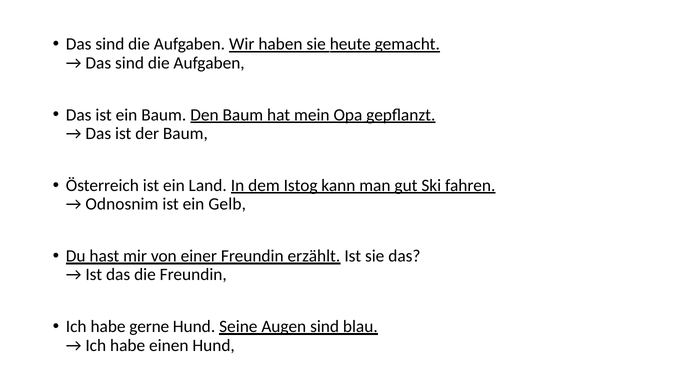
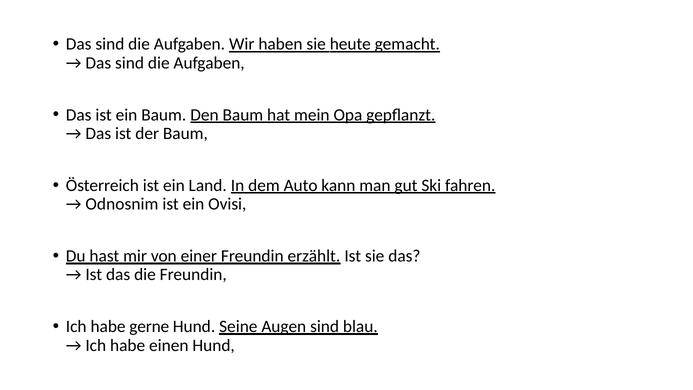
Istog: Istog -> Auto (301, 185)
Gelb: Gelb -> Ovisi (227, 204)
